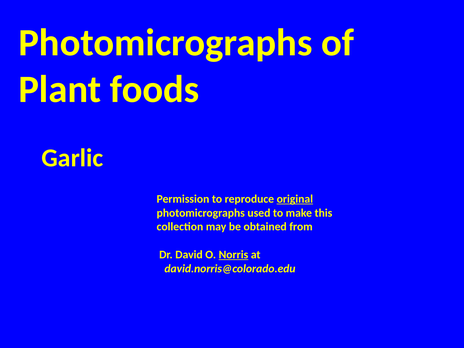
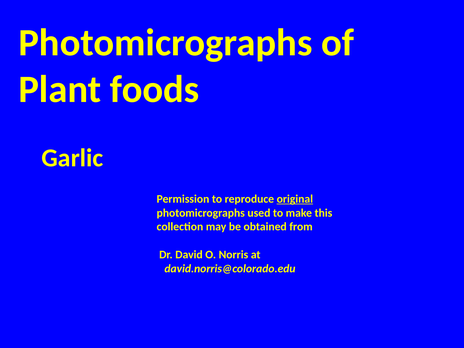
Norris underline: present -> none (233, 255)
